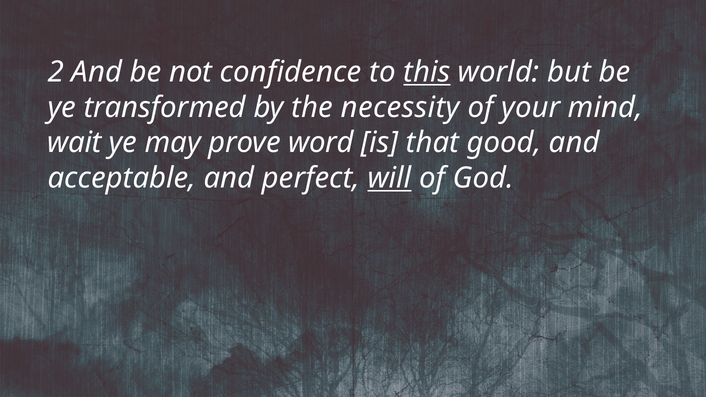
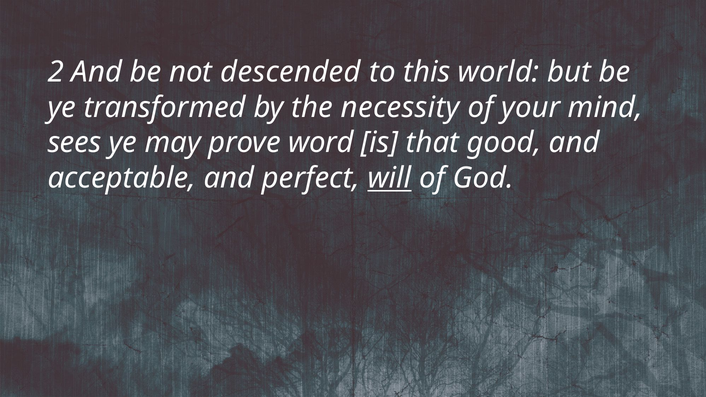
confidence: confidence -> descended (291, 72)
this underline: present -> none (427, 72)
wait: wait -> sees (74, 143)
